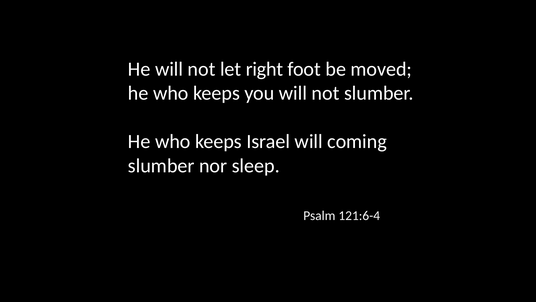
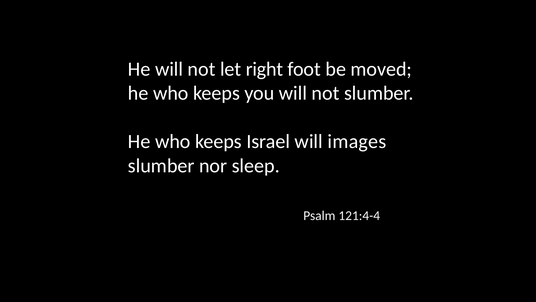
coming: coming -> images (357, 141)
121:6-4: 121:6-4 -> 121:4-4 (359, 215)
